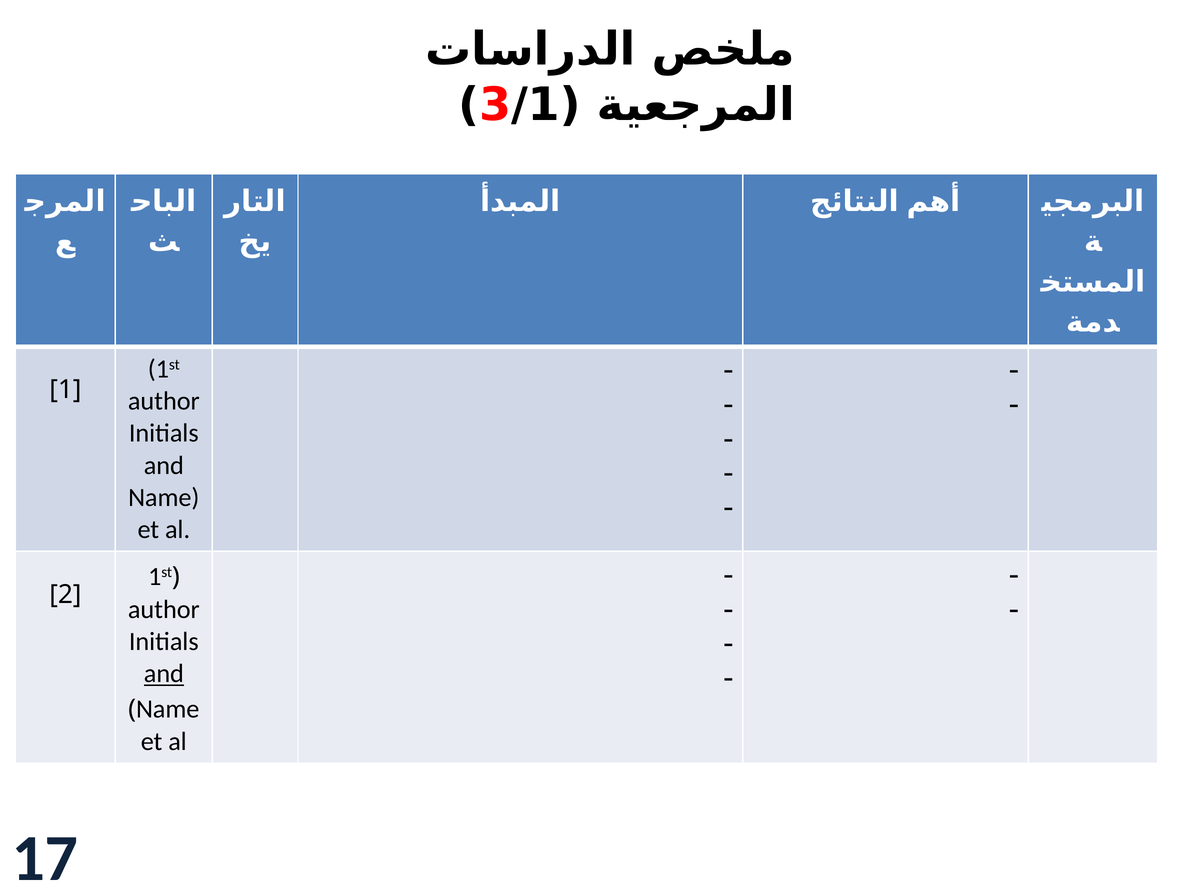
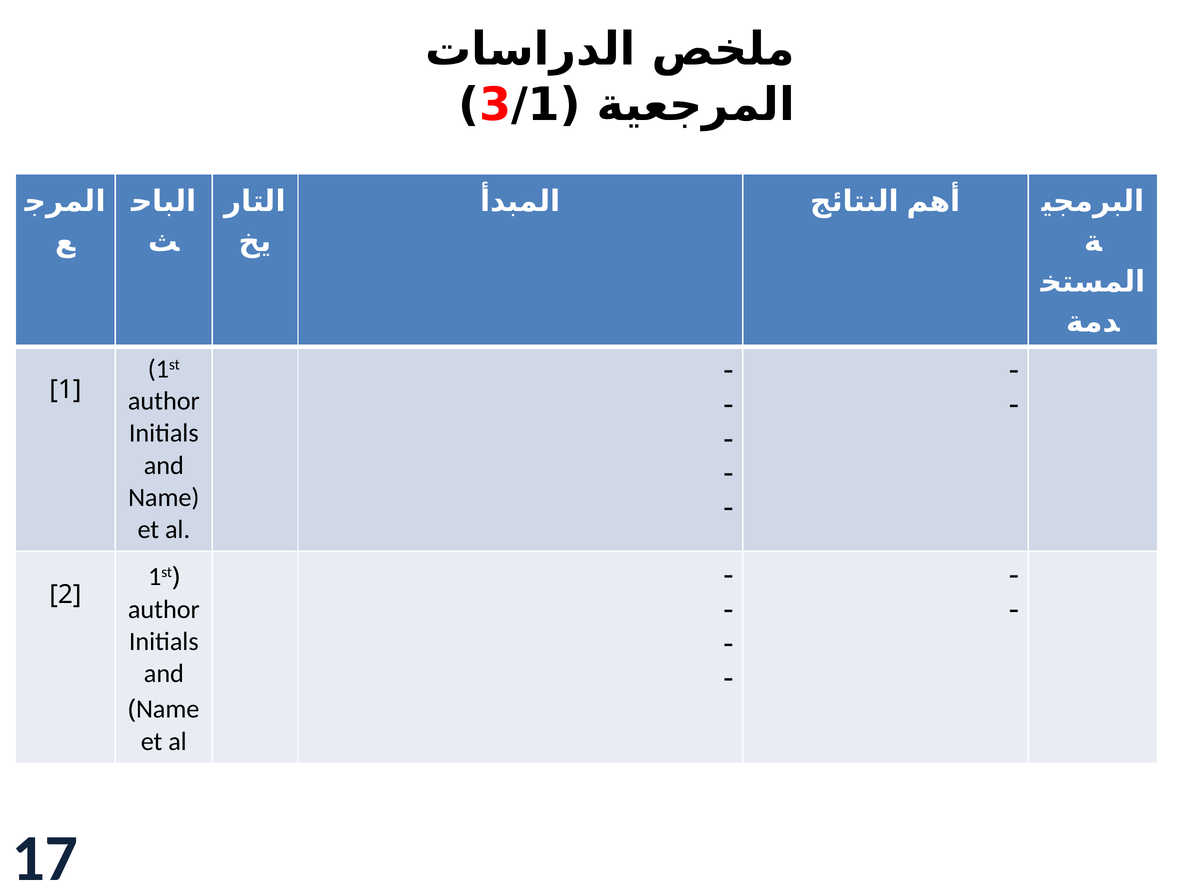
and underline: present -> none (164, 674)
